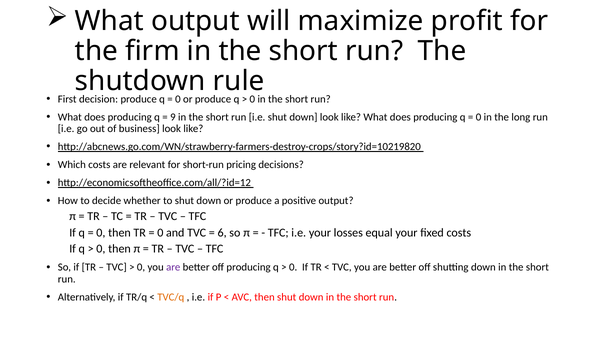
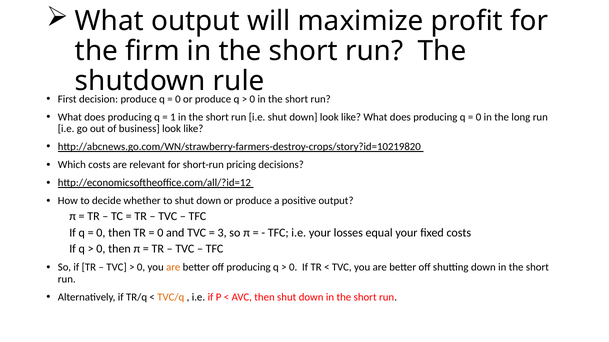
9: 9 -> 1 (173, 117)
6: 6 -> 3 (222, 233)
are colour: purple -> orange (173, 268)
